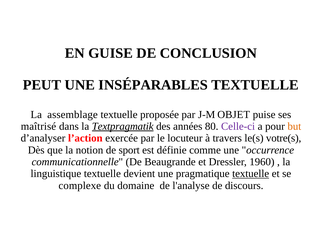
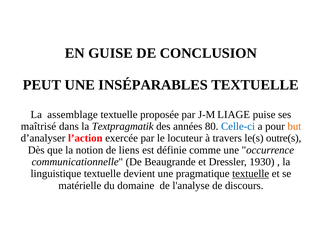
OBJET: OBJET -> LIAGE (234, 115)
Textpragmatik underline: present -> none (123, 127)
Celle-ci colour: purple -> blue (238, 127)
votre(s: votre(s -> outre(s (284, 138)
sport: sport -> liens (129, 150)
1960: 1960 -> 1930 (262, 162)
complexe: complexe -> matérielle (80, 186)
